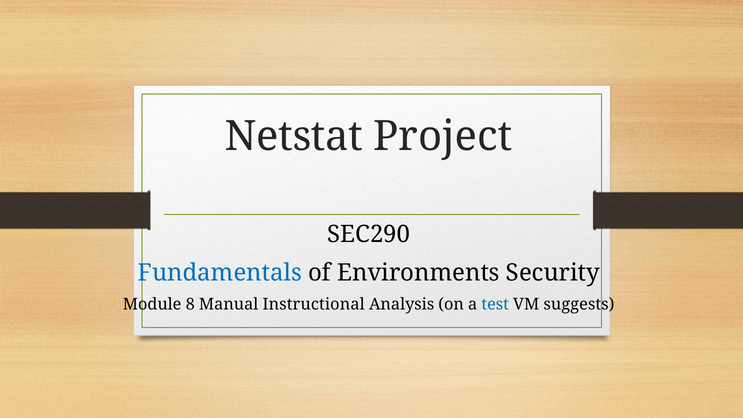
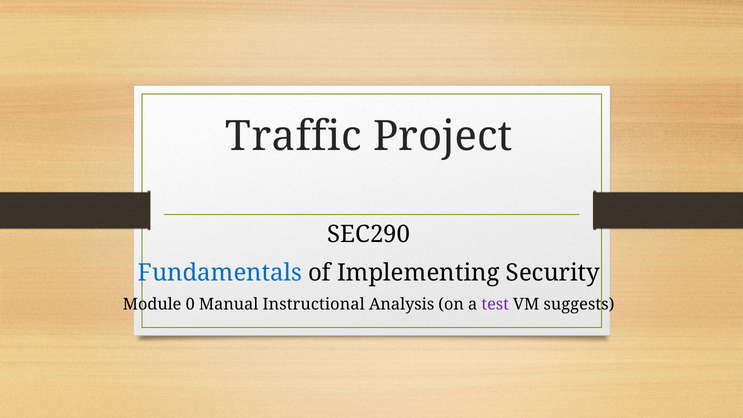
Netstat: Netstat -> Traffic (294, 136)
Environments: Environments -> Implementing (418, 273)
8: 8 -> 0 (190, 304)
test colour: blue -> purple (495, 304)
